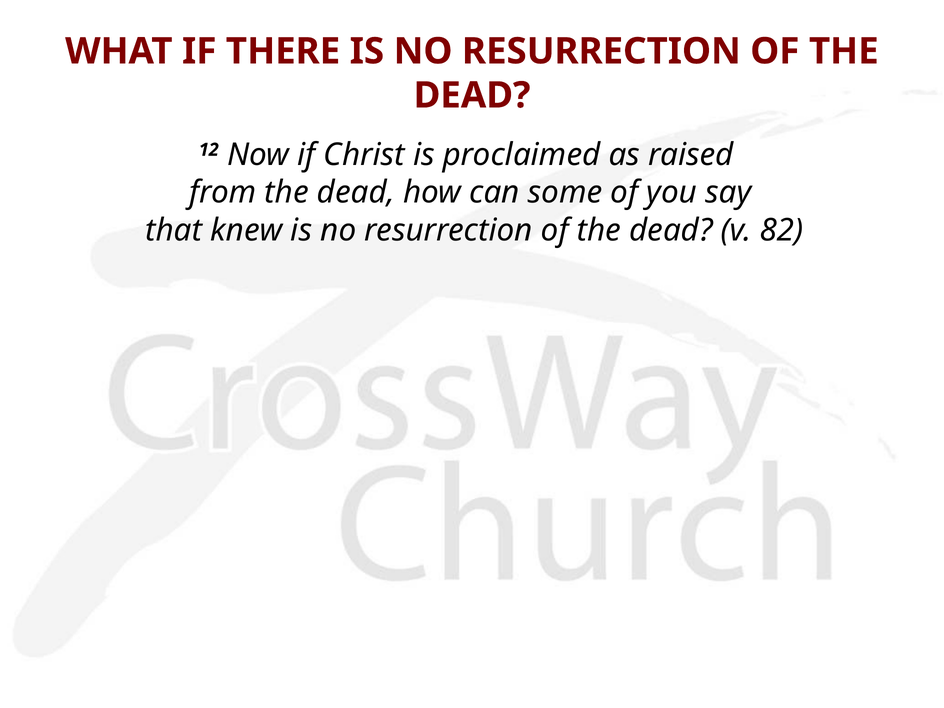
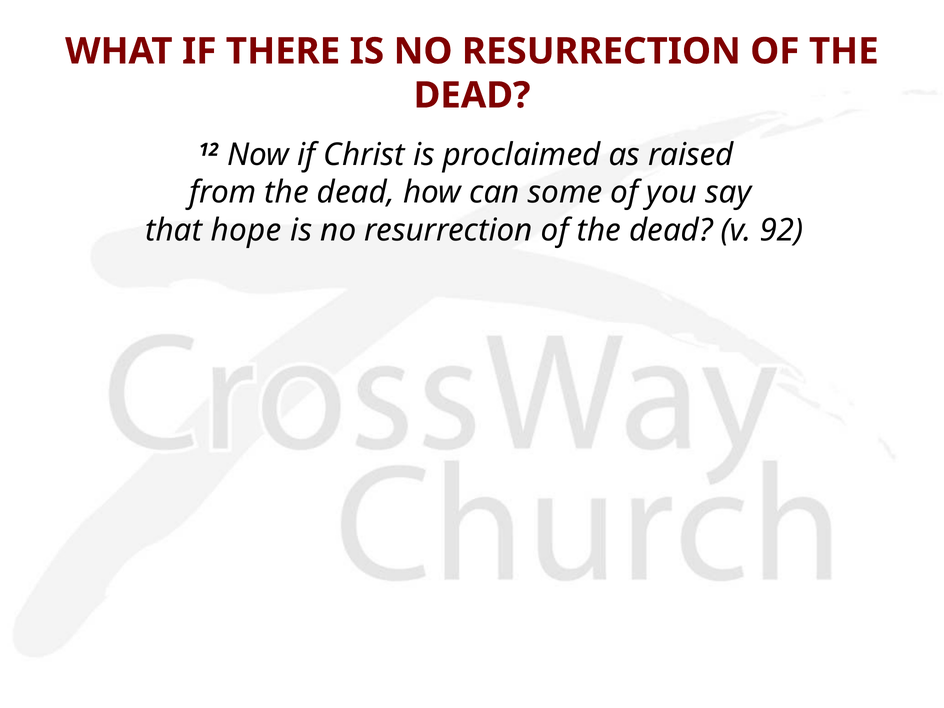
knew: knew -> hope (246, 230)
82: 82 -> 92 (782, 230)
